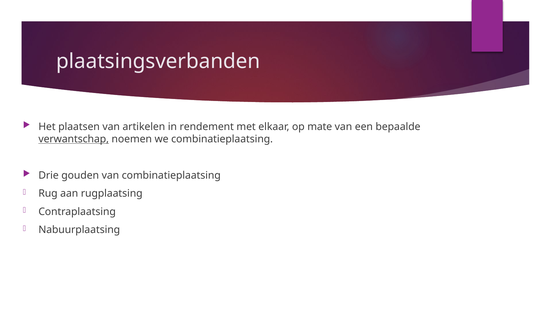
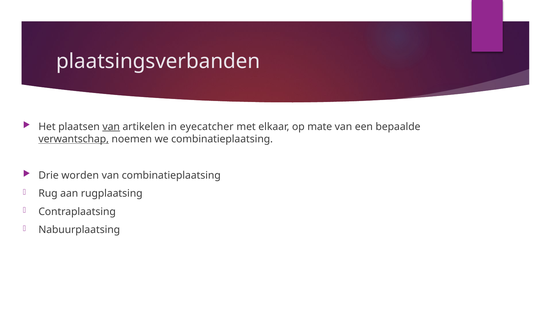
van underline: none -> present (111, 127)
rendement: rendement -> eyecatcher (207, 127)
gouden: gouden -> worden (80, 175)
